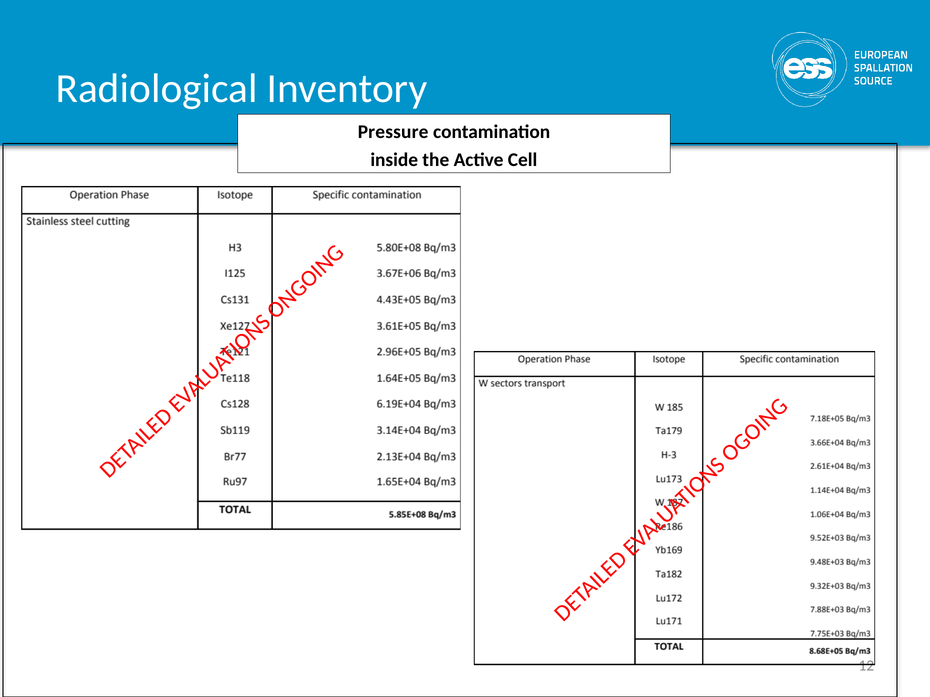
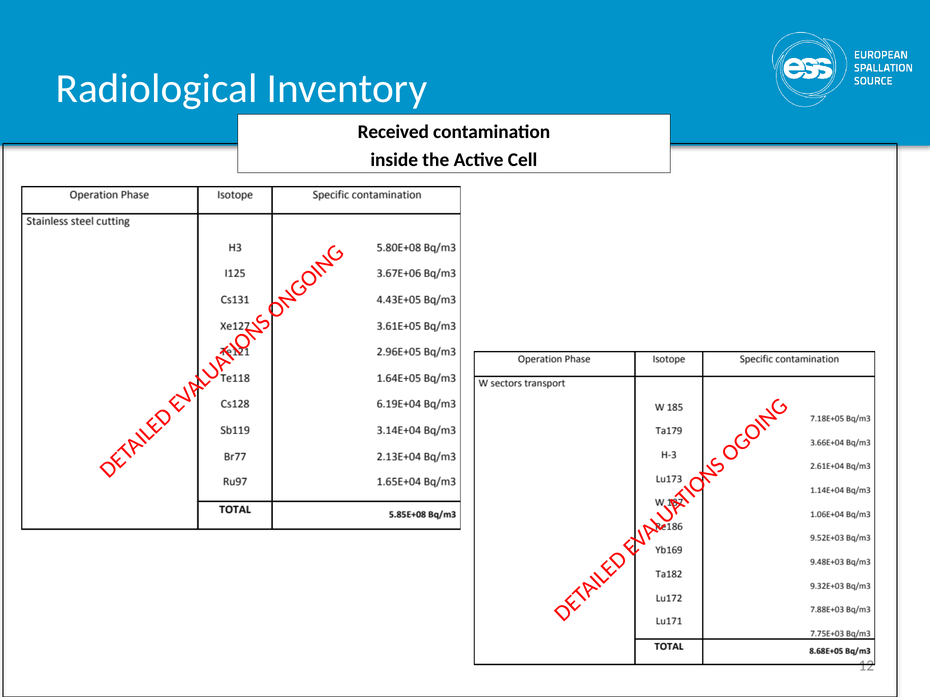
Pressure: Pressure -> Received (393, 132)
